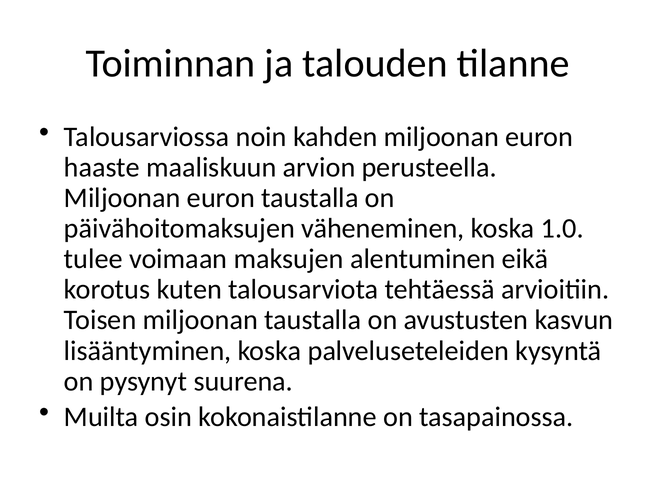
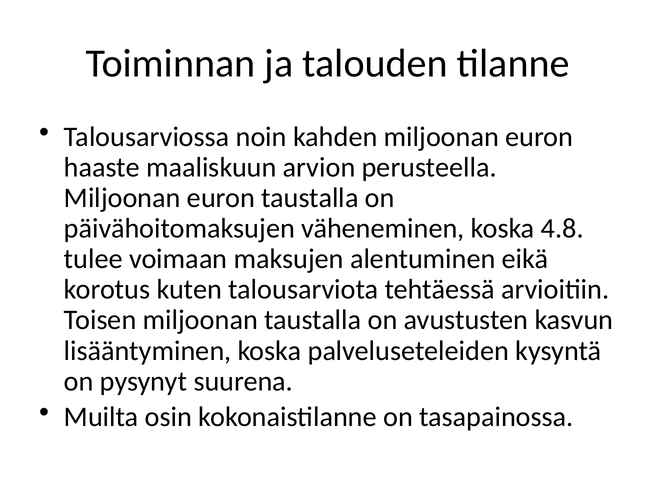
1.0: 1.0 -> 4.8 (562, 229)
